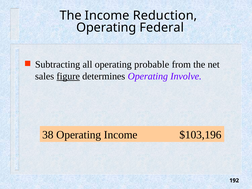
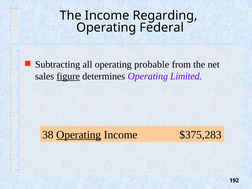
Reduction: Reduction -> Regarding (165, 15)
Involve: Involve -> Limited (186, 76)
Operating underline: none -> present (79, 135)
$103,196: $103,196 -> $375,283 (200, 135)
